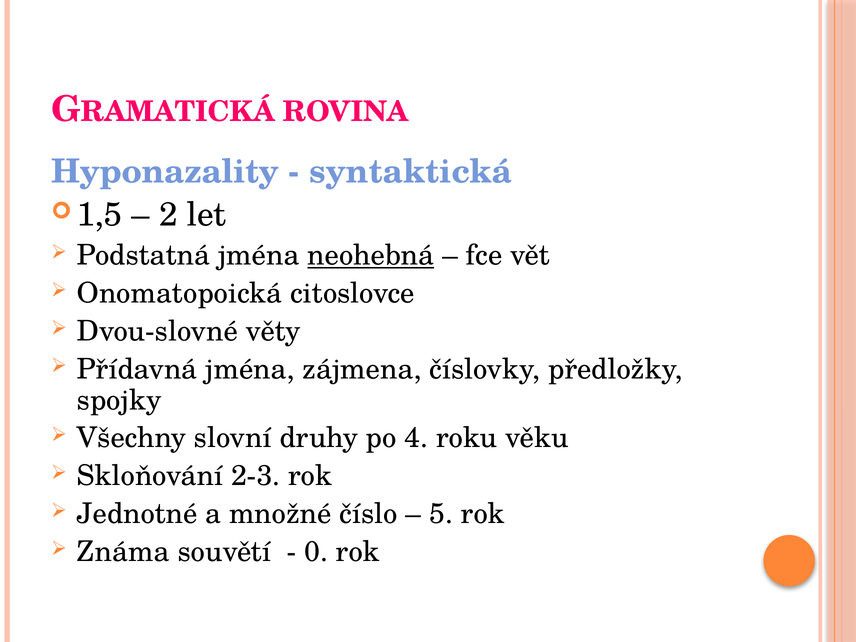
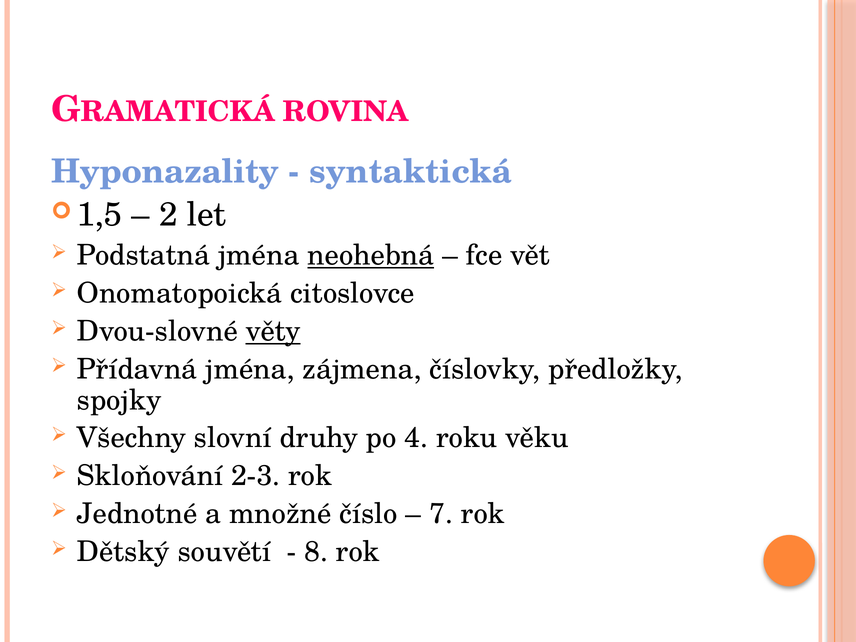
věty underline: none -> present (273, 331)
5: 5 -> 7 (441, 514)
Známa: Známa -> Dětský (123, 552)
0: 0 -> 8 (316, 552)
